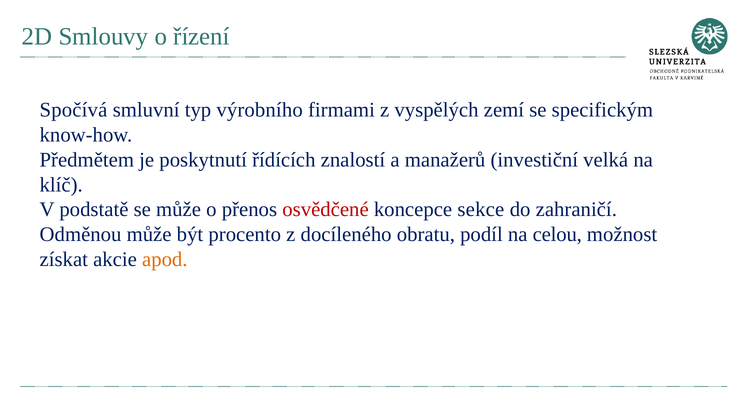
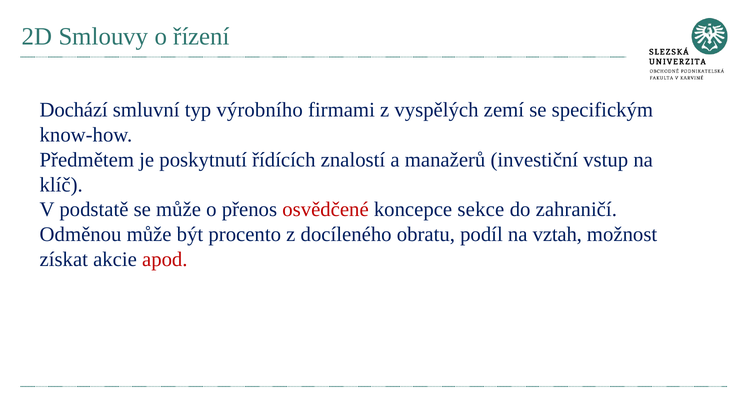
Spočívá: Spočívá -> Dochází (74, 110)
velká: velká -> vstup (606, 160)
celou: celou -> vztah (557, 234)
apod colour: orange -> red (165, 259)
